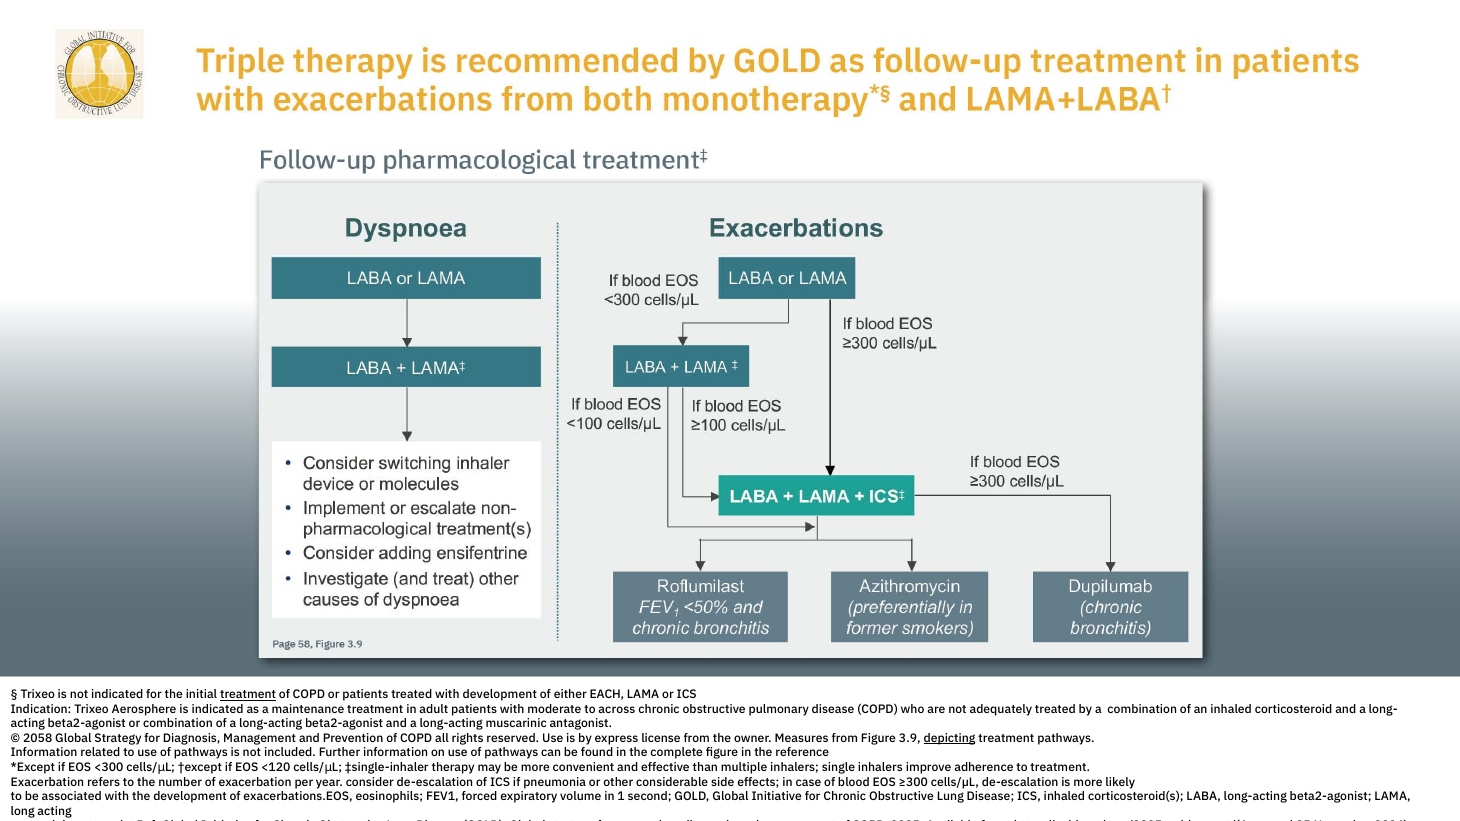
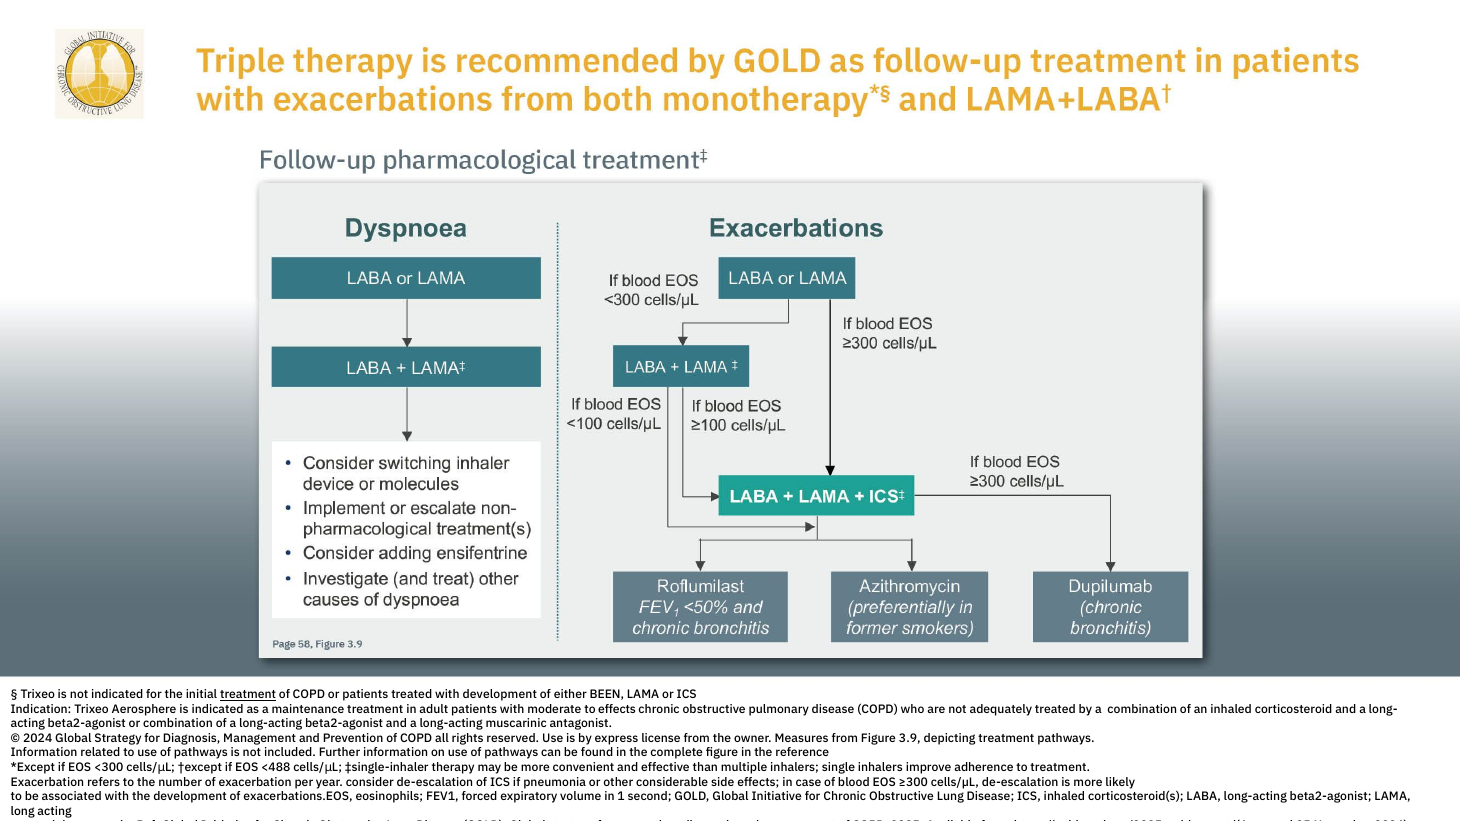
EACH: EACH -> BEEN (607, 695)
to across: across -> effects (617, 709)
2058: 2058 -> 2024 (38, 739)
depicting underline: present -> none (950, 739)
<120: <120 -> <488 (276, 768)
